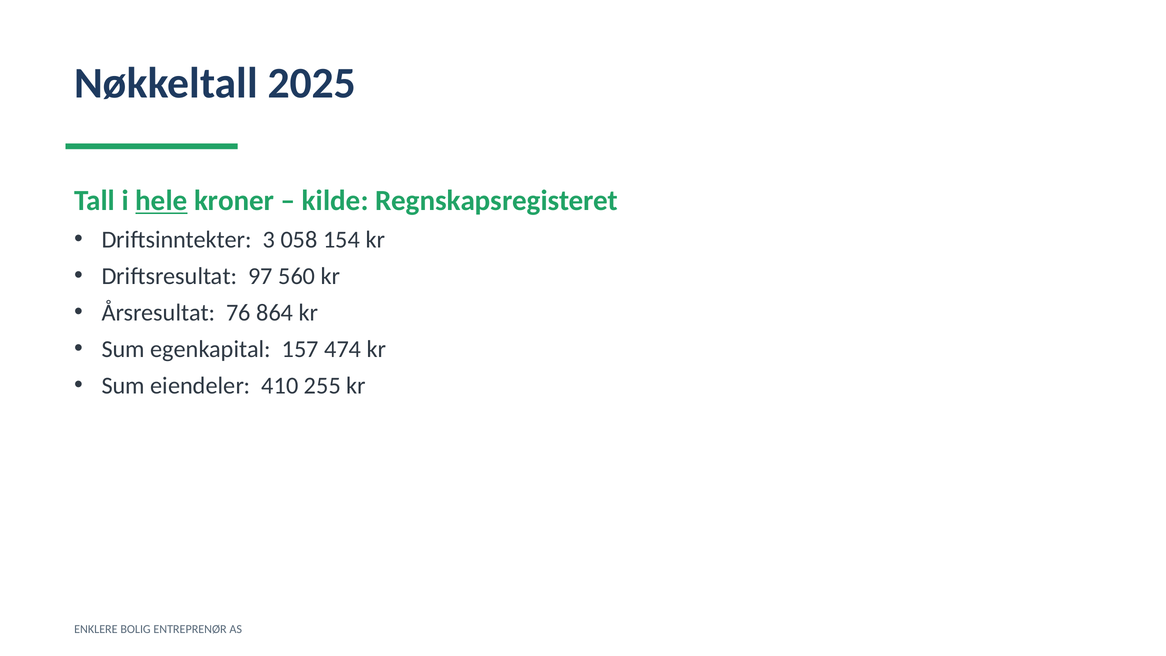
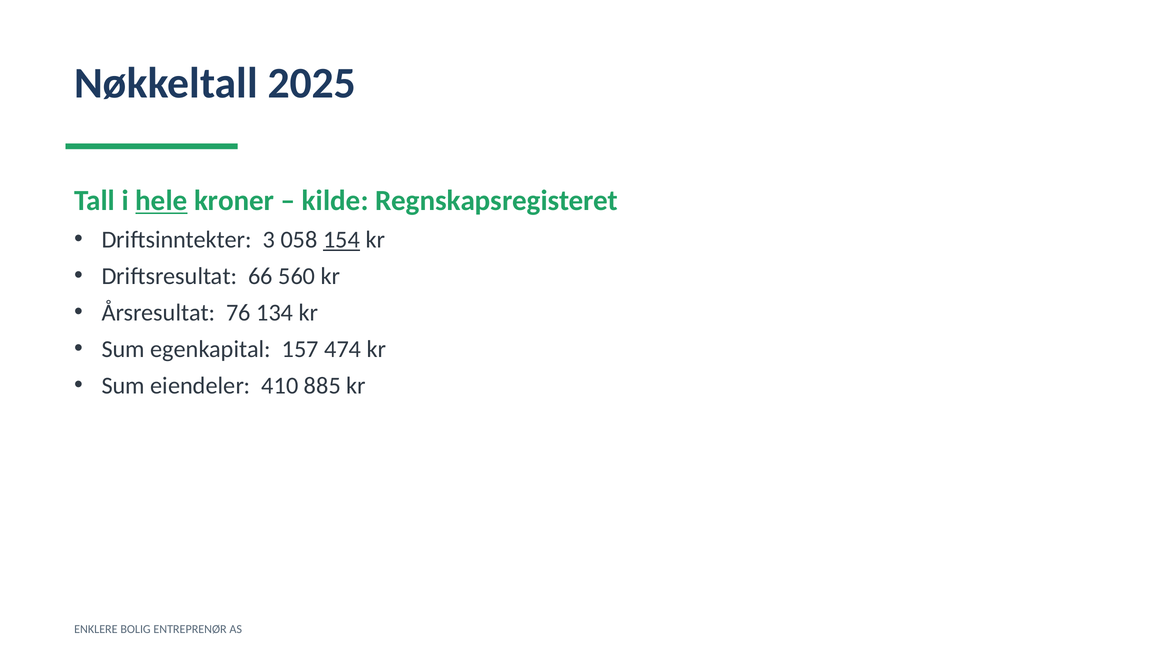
154 underline: none -> present (342, 240)
97: 97 -> 66 (260, 276)
864: 864 -> 134 (275, 313)
255: 255 -> 885 (322, 386)
